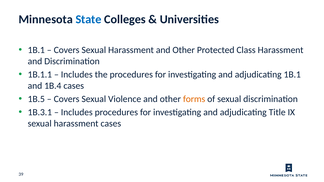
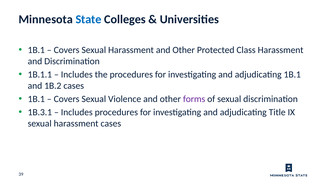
1B.4: 1B.4 -> 1B.2 (53, 86)
1B.5: 1B.5 -> 1B.1 (36, 99)
forms colour: orange -> purple (194, 99)
